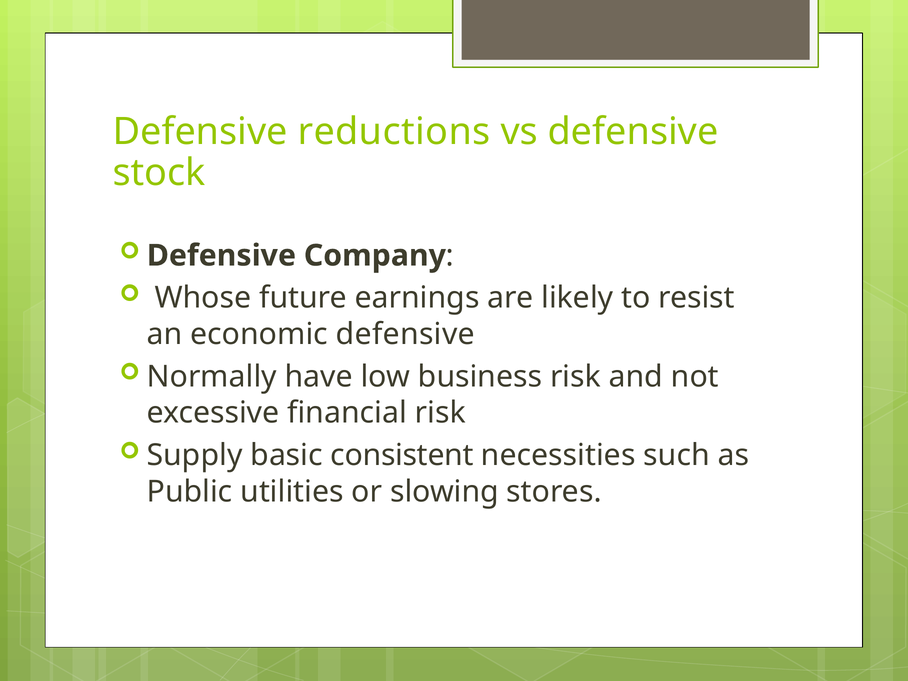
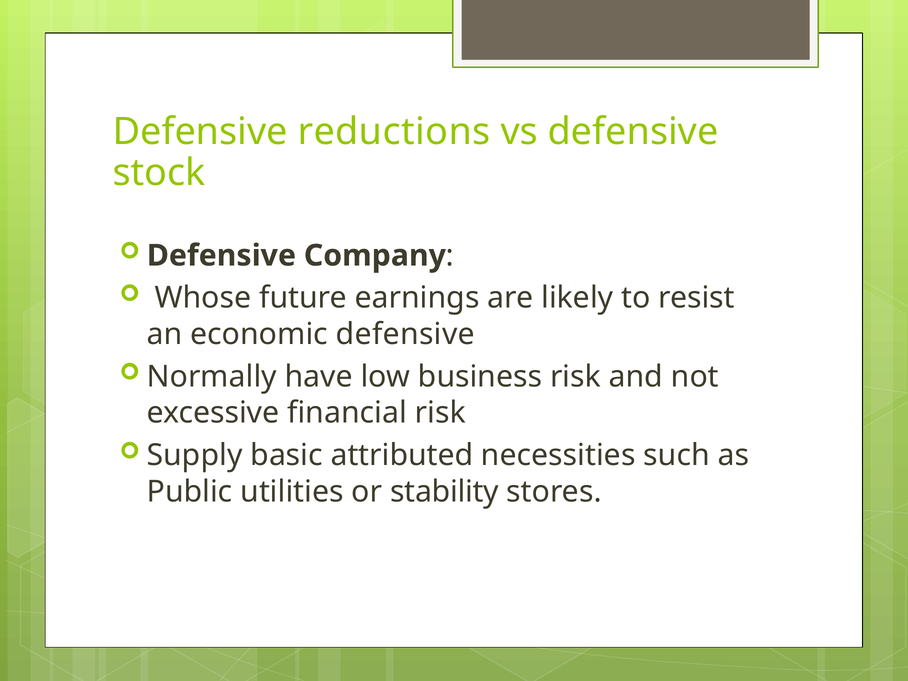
consistent: consistent -> attributed (402, 455)
slowing: slowing -> stability (445, 492)
